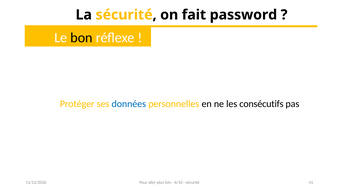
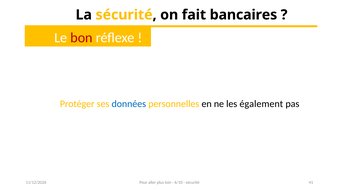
password: password -> bancaires (243, 15)
bon colour: black -> red (81, 38)
consécutifs: consécutifs -> également (261, 104)
